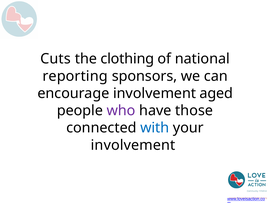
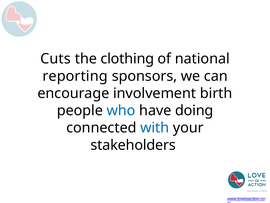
aged: aged -> birth (216, 93)
who colour: purple -> blue (121, 110)
those: those -> doing (194, 110)
involvement: involvement -> stakeholders (133, 145)
